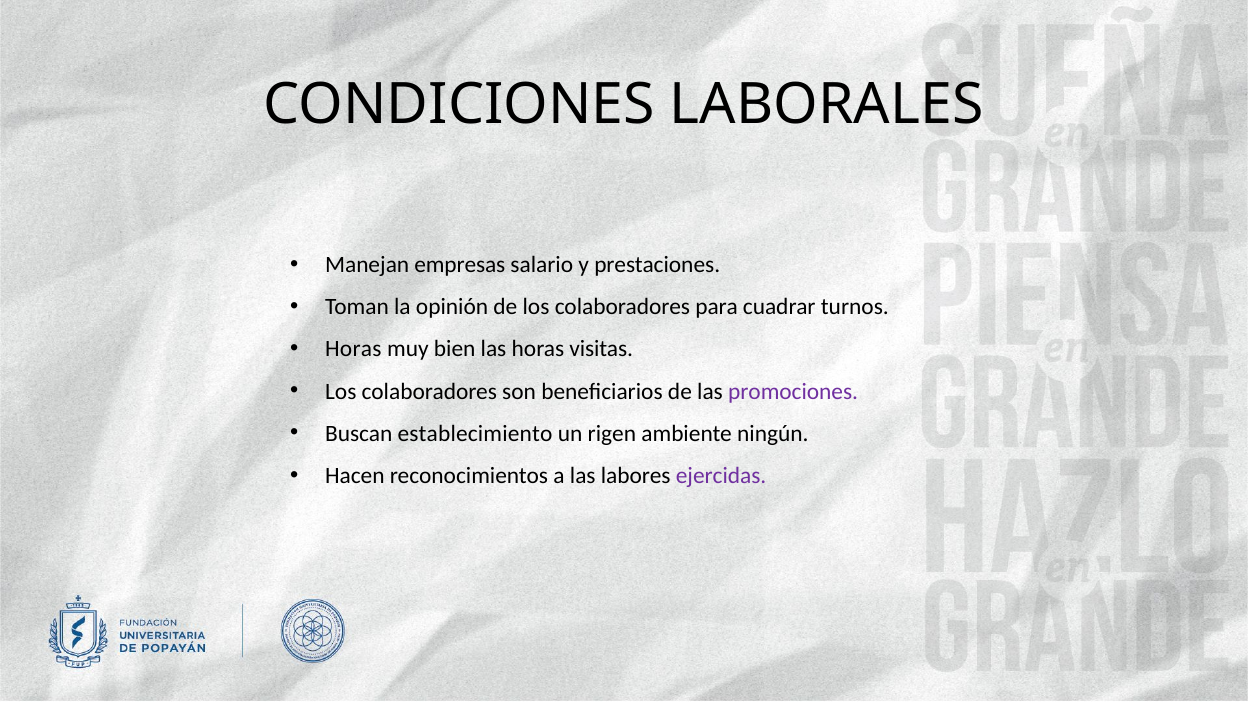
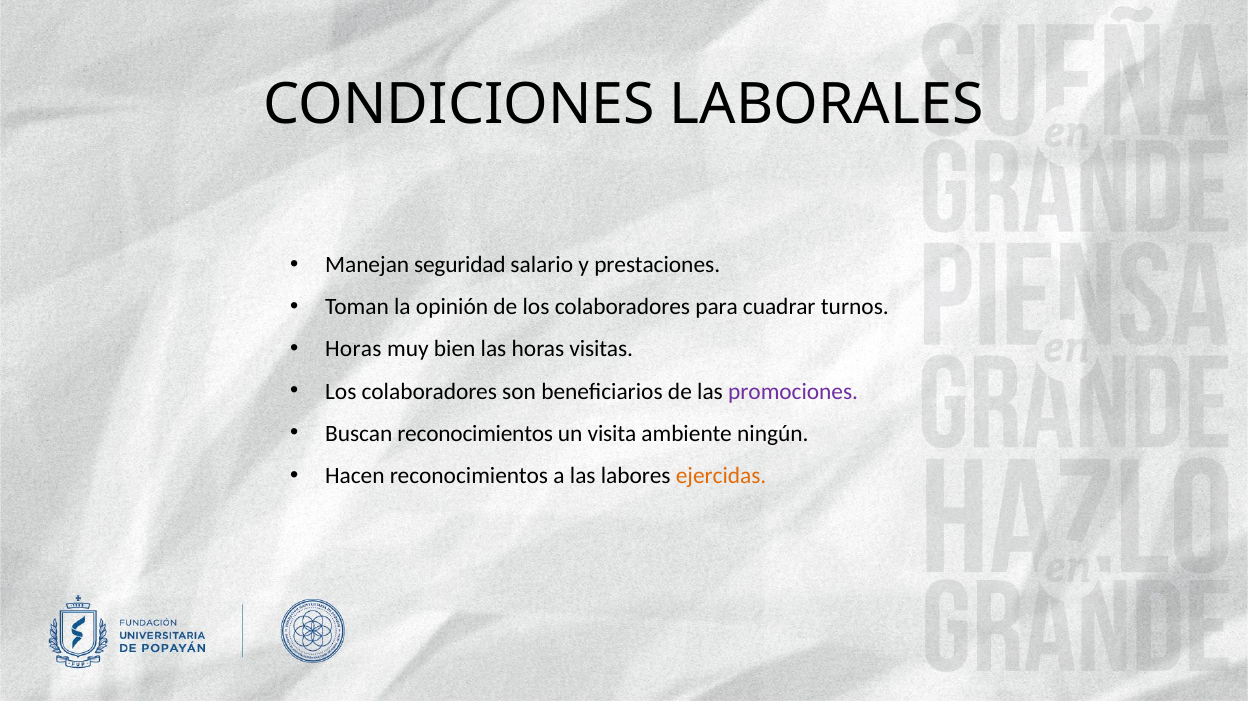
empresas: empresas -> seguridad (460, 265)
Buscan establecimiento: establecimiento -> reconocimientos (475, 433)
rigen: rigen -> visita (612, 433)
ejercidas colour: purple -> orange (721, 476)
